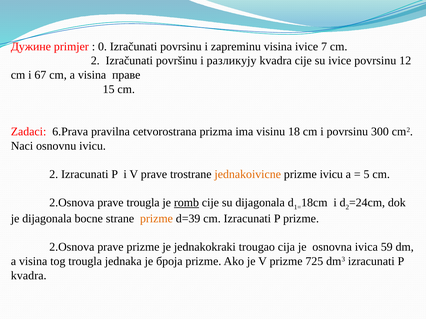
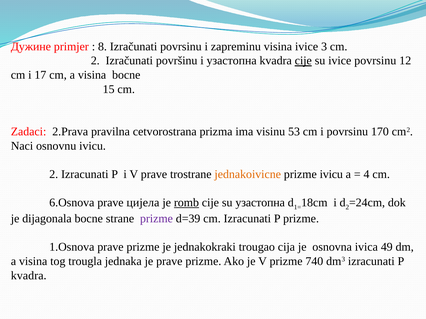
0: 0 -> 8 (103, 47)
7: 7 -> 3 (324, 47)
i разликују: разликују -> узастопна (232, 61)
cije underline: none -> present (303, 61)
67: 67 -> 17 (40, 75)
visina праве: праве -> bocne (126, 75)
6.Prava: 6.Prava -> 2.Prava (70, 132)
18: 18 -> 53 (294, 132)
300: 300 -> 170 (380, 132)
5: 5 -> 4 (367, 174)
2.Osnova: 2.Osnova -> 6.Osnova (72, 203)
prave trougla: trougla -> цијела (143, 203)
su dijagonala: dijagonala -> узастопна (260, 203)
prizme colour: orange -> purple (156, 219)
2.Osnova: 2.Osnova -> 1.Osnova (72, 247)
59: 59 -> 49 (387, 247)
je броја: броја -> prave (169, 262)
725: 725 -> 740 (314, 262)
